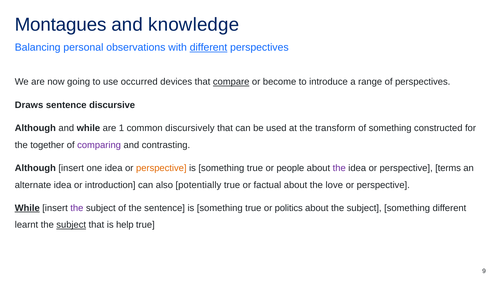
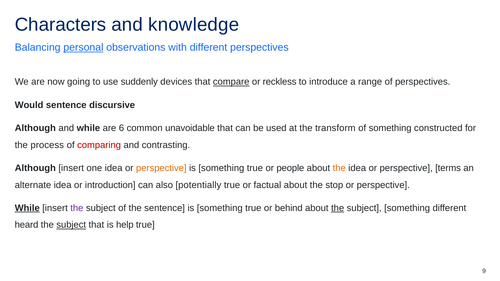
Montagues: Montagues -> Characters (61, 25)
personal underline: none -> present (83, 47)
different underline: present -> none (208, 47)
occurred: occurred -> suddenly (139, 82)
become: become -> reckless (280, 82)
Draws: Draws -> Would (29, 105)
1: 1 -> 6 (121, 128)
discursively: discursively -> unavoidable (190, 128)
together: together -> process (47, 145)
comparing colour: purple -> red (99, 145)
the colour: purple -> orange (339, 168)
love: love -> stop (334, 185)
politics: politics -> behind (289, 208)
the underline: none -> present (338, 208)
learnt: learnt -> heard (27, 225)
